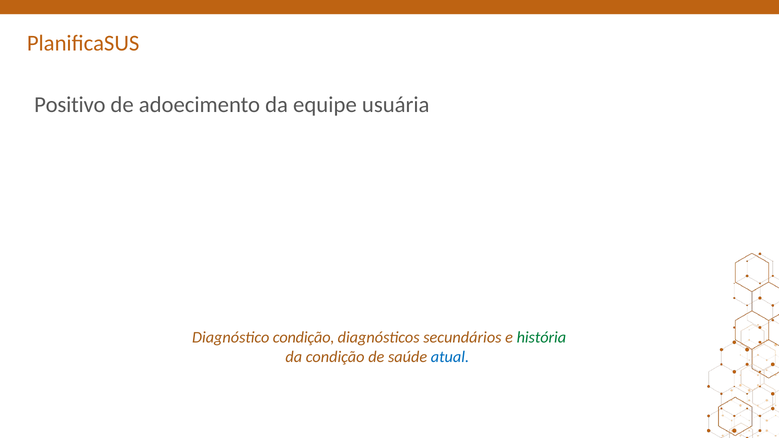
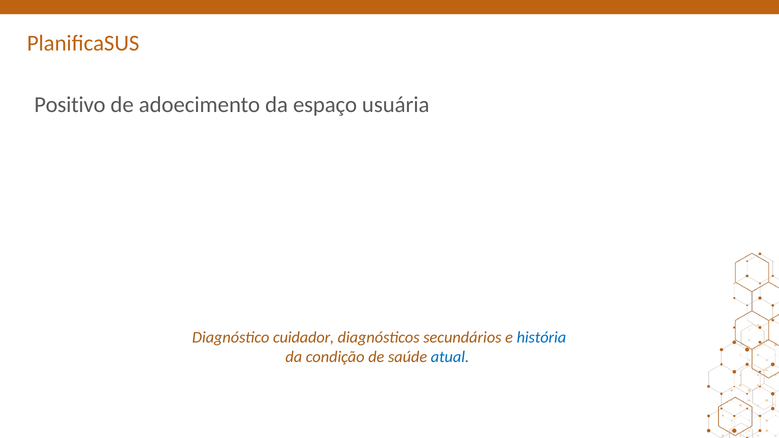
equipe: equipe -> espaço (325, 105)
Diagnóstico condição: condição -> cuidador (304, 338)
história colour: green -> blue (541, 338)
